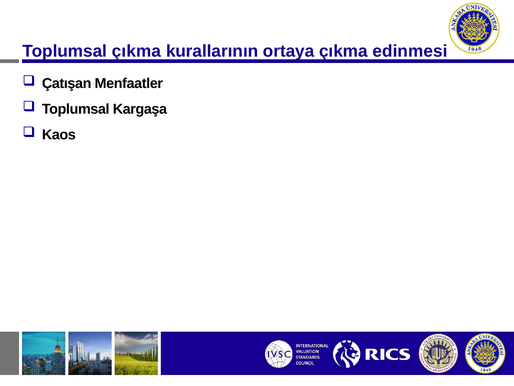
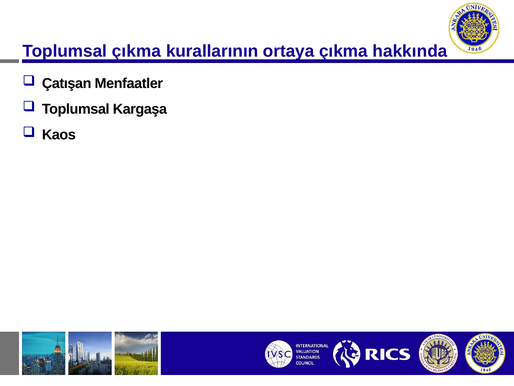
edinmesi: edinmesi -> hakkında (410, 51)
